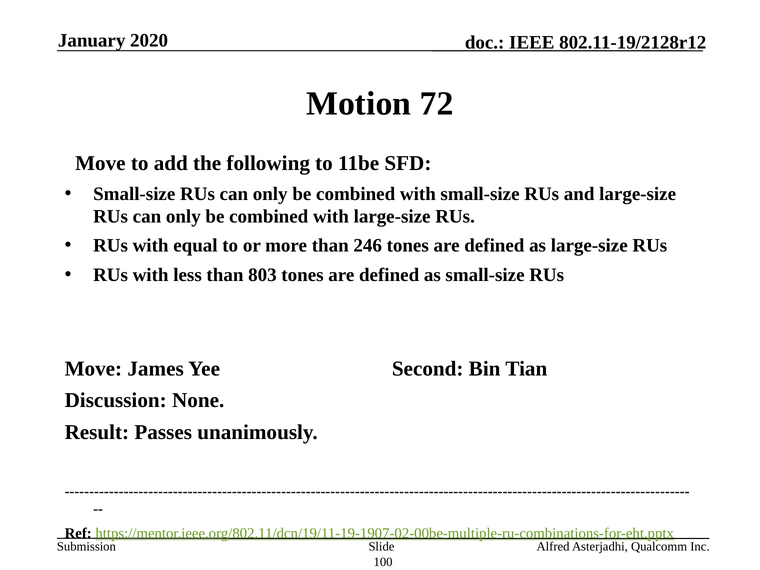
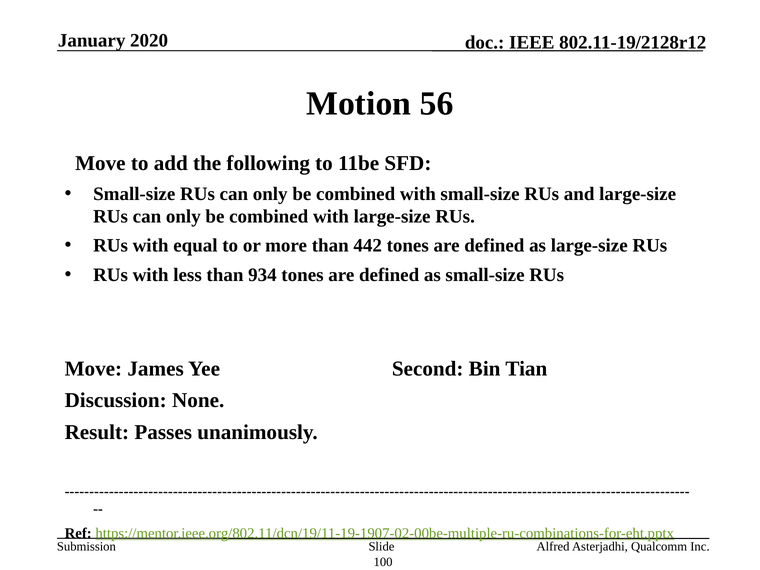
72: 72 -> 56 (437, 104)
246: 246 -> 442 (368, 246)
803: 803 -> 934 (262, 275)
